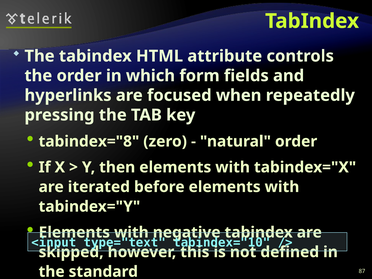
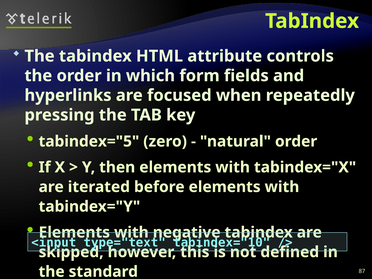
tabindex="8: tabindex="8 -> tabindex="5 (89, 141)
